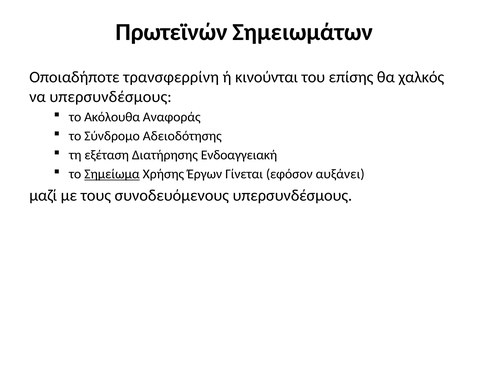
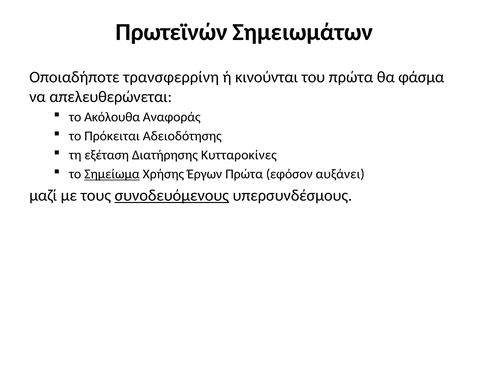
του επίσης: επίσης -> πρώτα (351, 77)
χαλκός: χαλκός -> φάσμα (421, 77)
να υπερσυνδέσμους: υπερσυνδέσμους -> απελευθερώνεται (111, 97)
Σύνδρομο: Σύνδρομο -> Πρόκειται (112, 136)
Ενδοαγγειακή: Ενδοαγγειακή -> Κυτταροκίνες (239, 155)
Έργων Γίνεται: Γίνεται -> Πρώτα (244, 174)
συνοδευόμενους underline: none -> present (172, 195)
